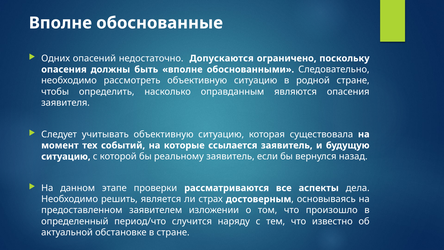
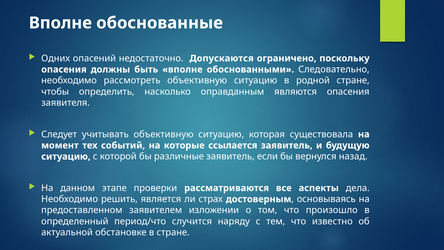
реальному: реальному -> различные (179, 156)
